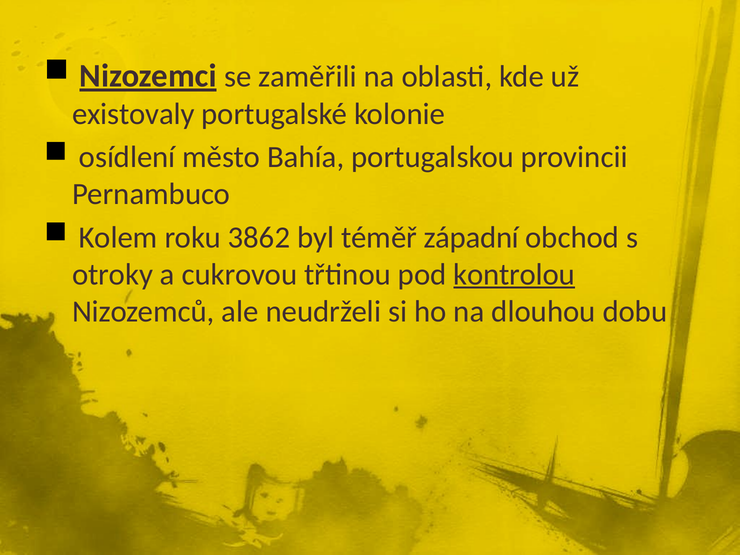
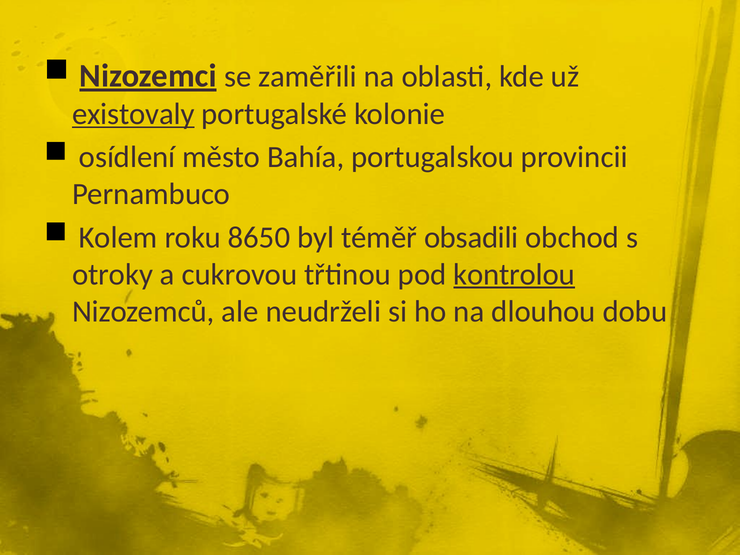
existovaly underline: none -> present (133, 114)
3862: 3862 -> 8650 (259, 237)
západní: západní -> obsadili (471, 237)
